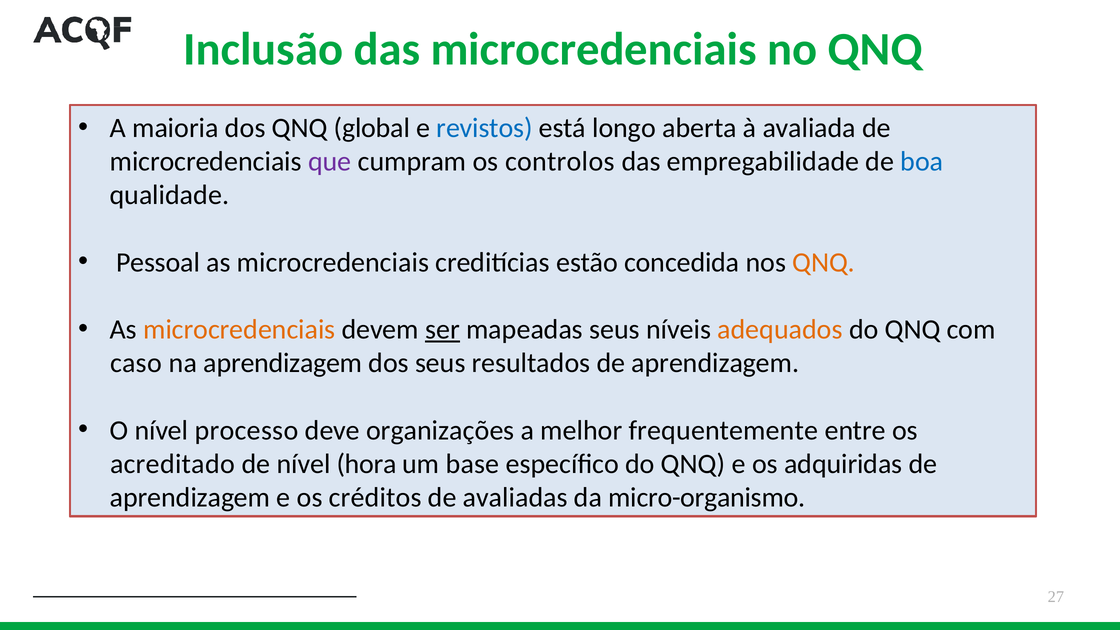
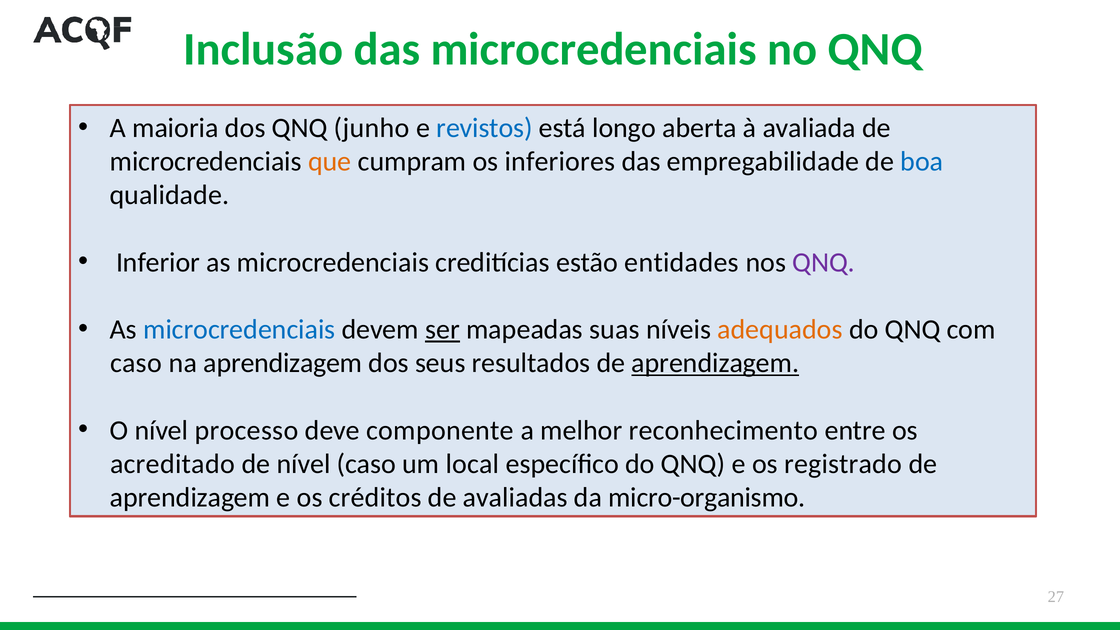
global: global -> junho (372, 128)
que colour: purple -> orange (330, 161)
controlos: controlos -> inferiores (560, 161)
Pessoal: Pessoal -> Inferior (158, 262)
concedida: concedida -> entidades (682, 262)
QNQ colour: orange -> purple (824, 262)
microcredenciais colour: orange -> blue (239, 329)
mapeadas seus: seus -> suas (615, 329)
aprendizagem underline: none -> present (715, 363)
organizações: organizações -> componente (440, 430)
frequentemente: frequentemente -> reconhecimento (723, 430)
nível hora: hora -> caso (366, 464)
base: base -> local (472, 464)
adquiridas: adquiridas -> registrado (843, 464)
